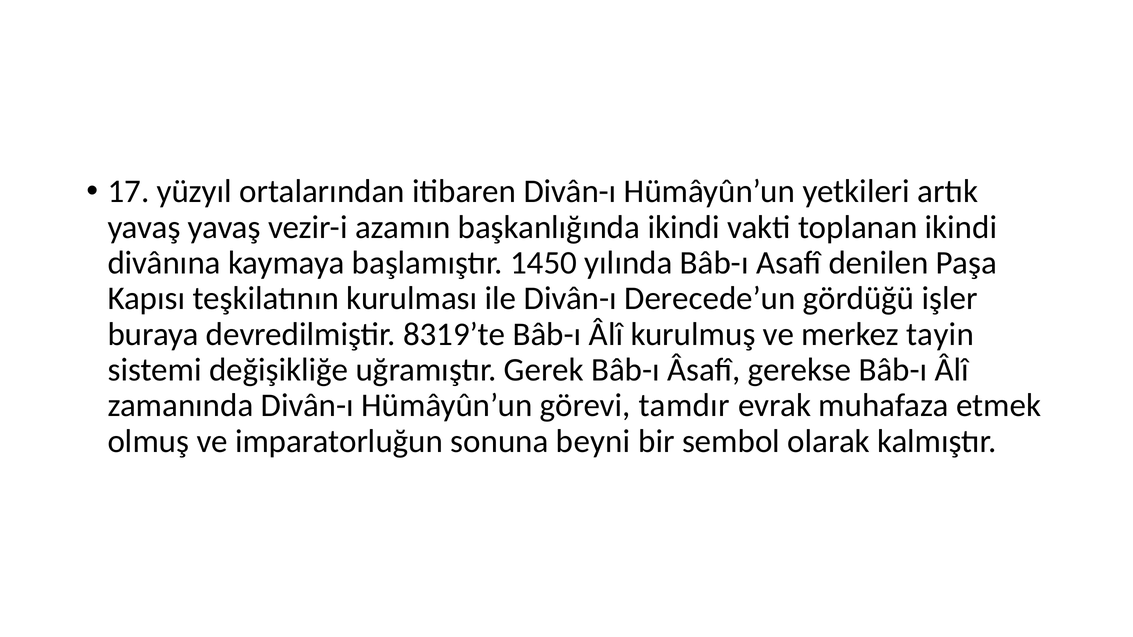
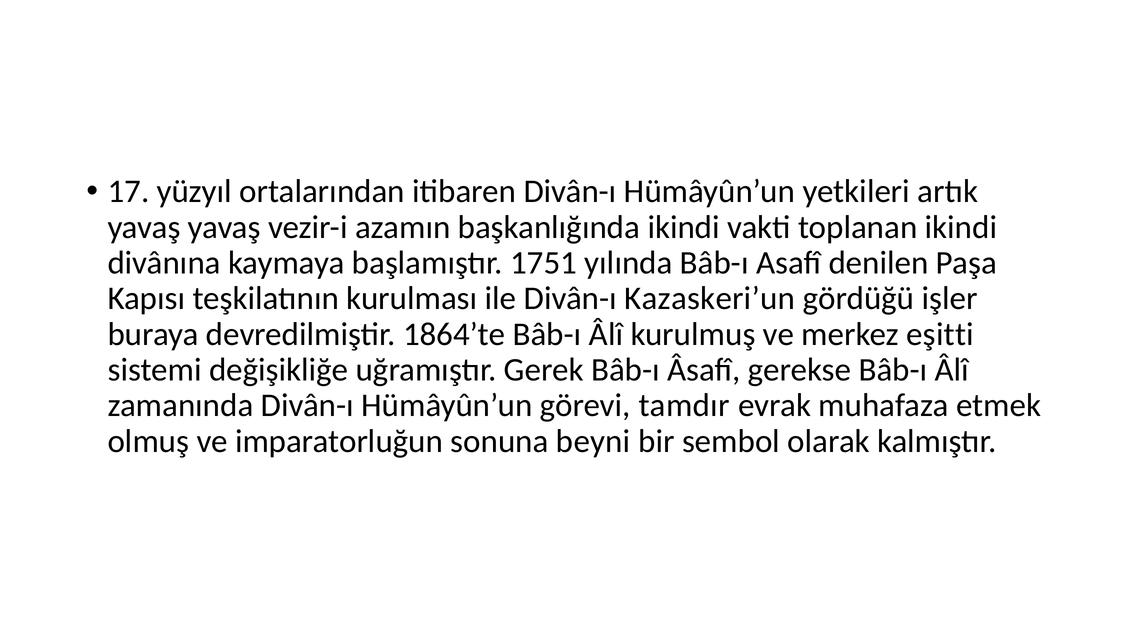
1450: 1450 -> 1751 (544, 263)
Derecede’un: Derecede’un -> Kazaskeri’un (710, 299)
8319’te: 8319’te -> 1864’te (454, 334)
tayin: tayin -> eşitti (940, 334)
